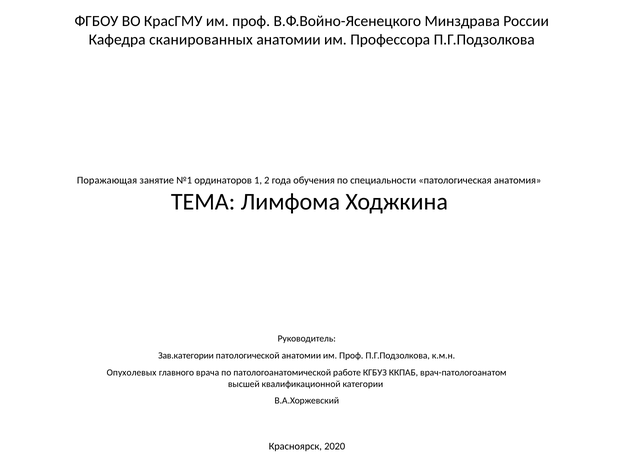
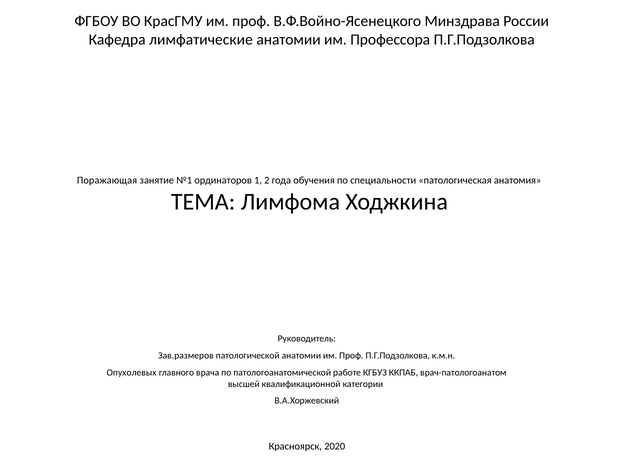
сканированных: сканированных -> лимфатические (201, 40)
Зав.категории: Зав.категории -> Зав.размеров (186, 356)
